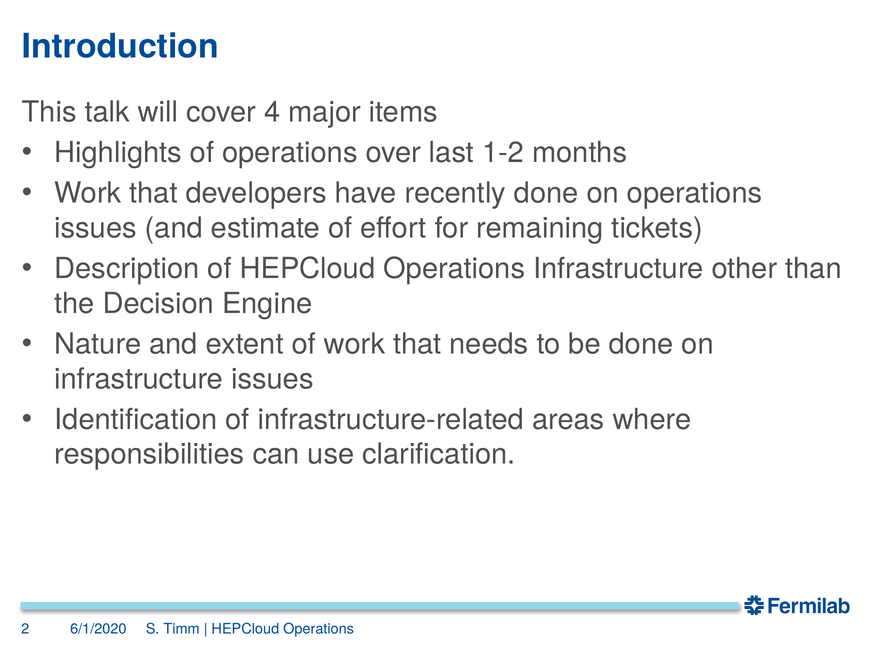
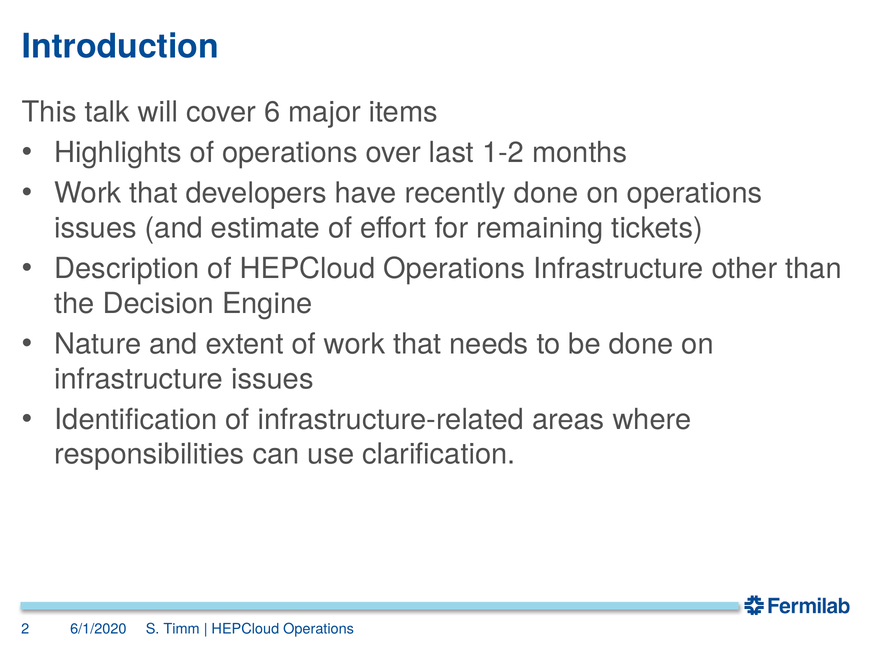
4: 4 -> 6 (272, 112)
